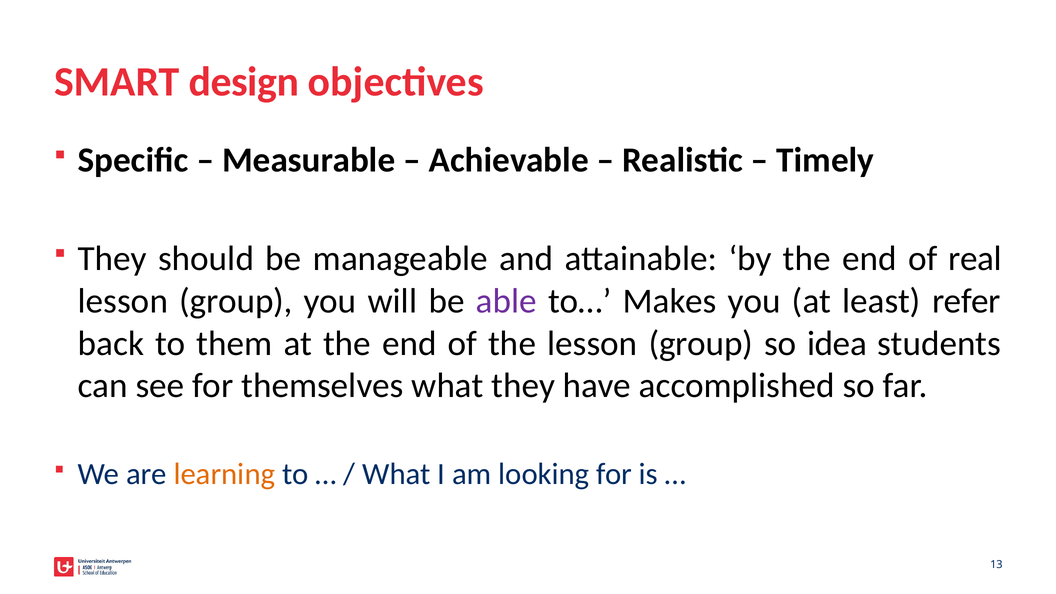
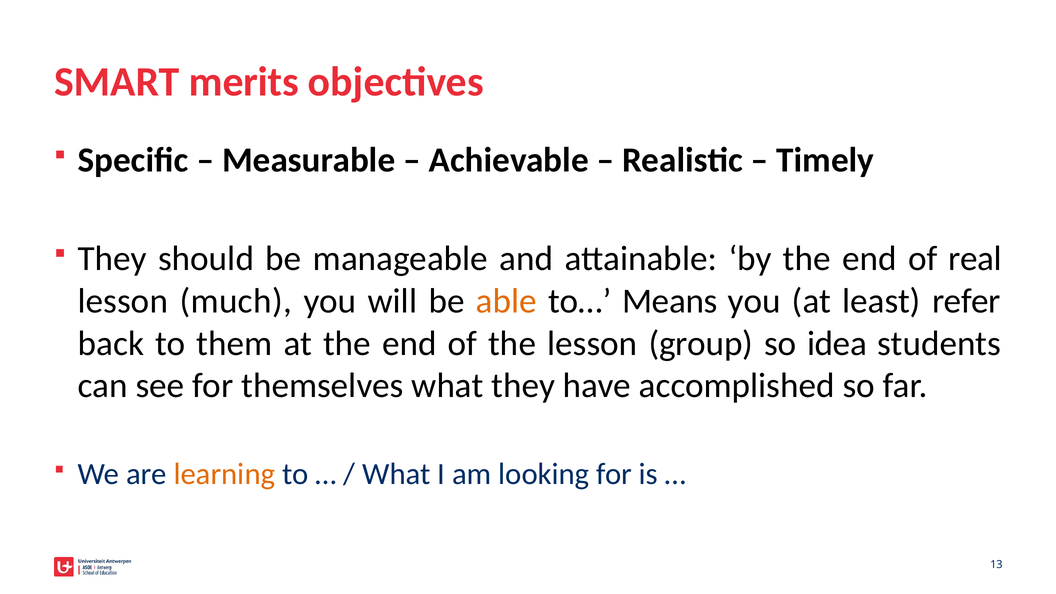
design: design -> merits (244, 82)
group: group -> much (236, 301)
able colour: purple -> orange (506, 301)
Makes: Makes -> Means (670, 301)
